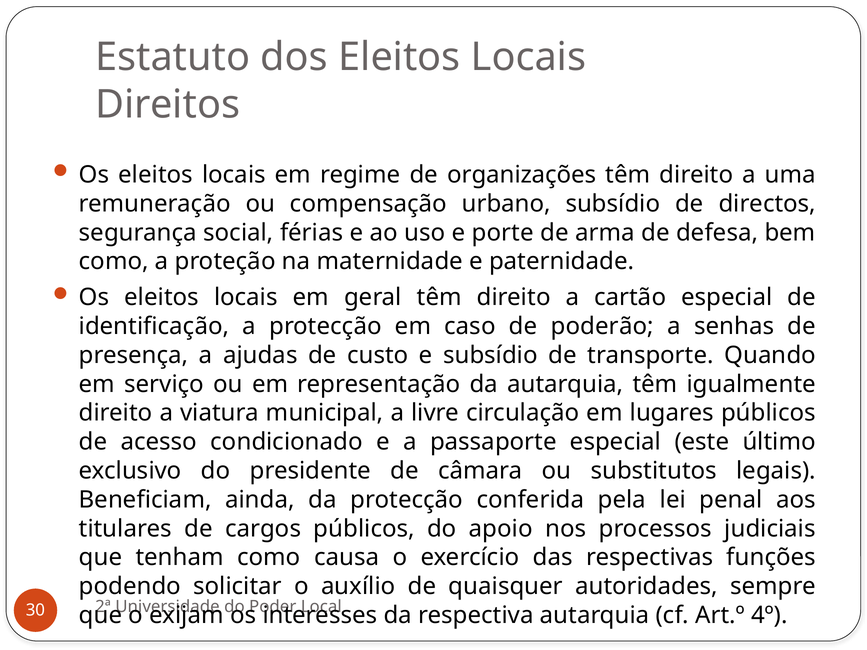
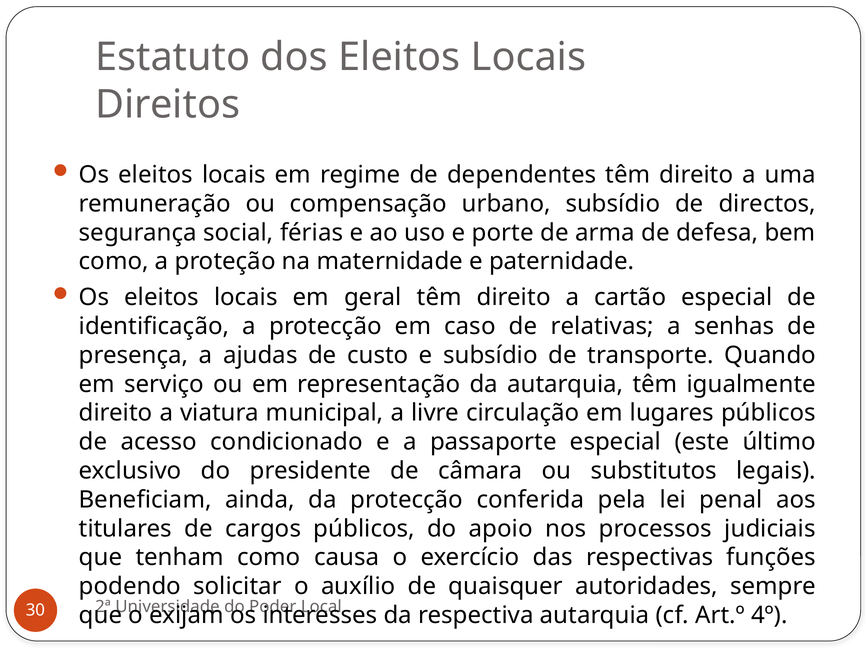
organizações: organizações -> dependentes (522, 175)
poderão: poderão -> relativas (602, 326)
